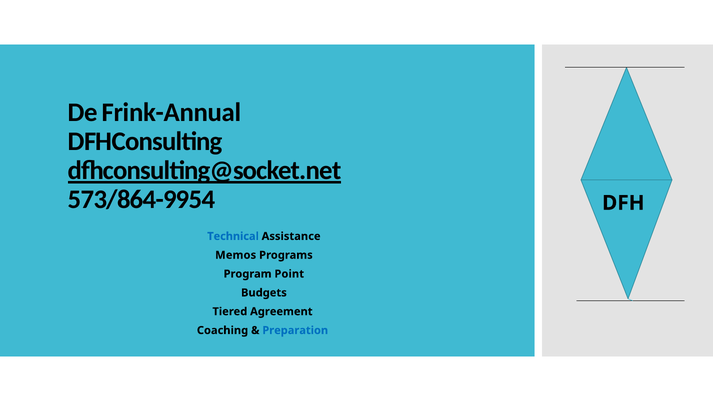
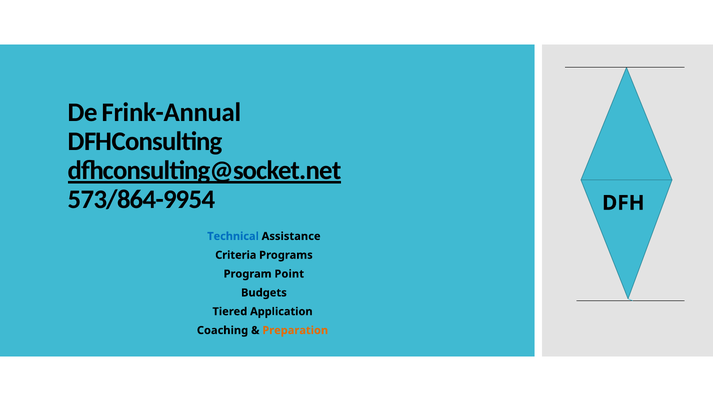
Memos: Memos -> Criteria (236, 255)
Agreement: Agreement -> Application (281, 312)
Preparation colour: blue -> orange (295, 330)
